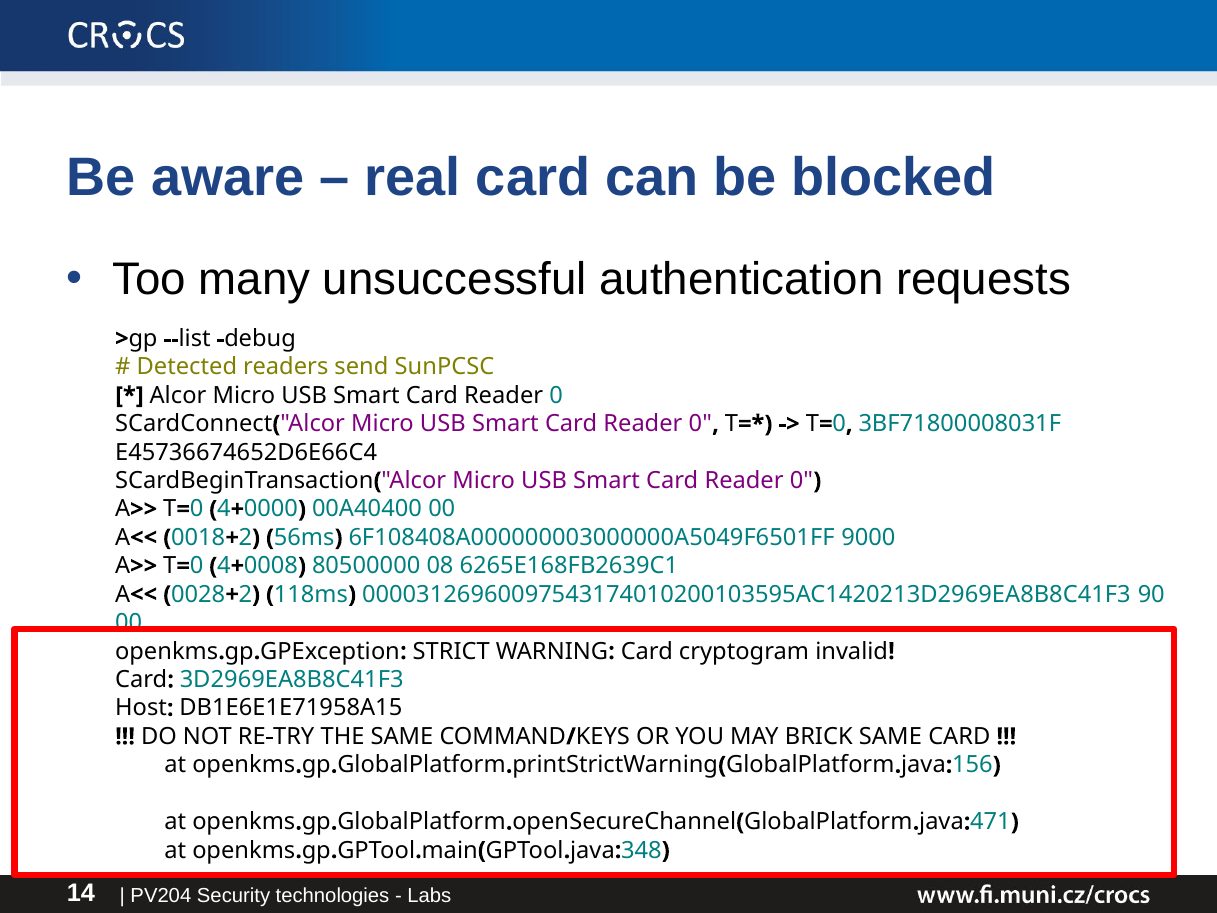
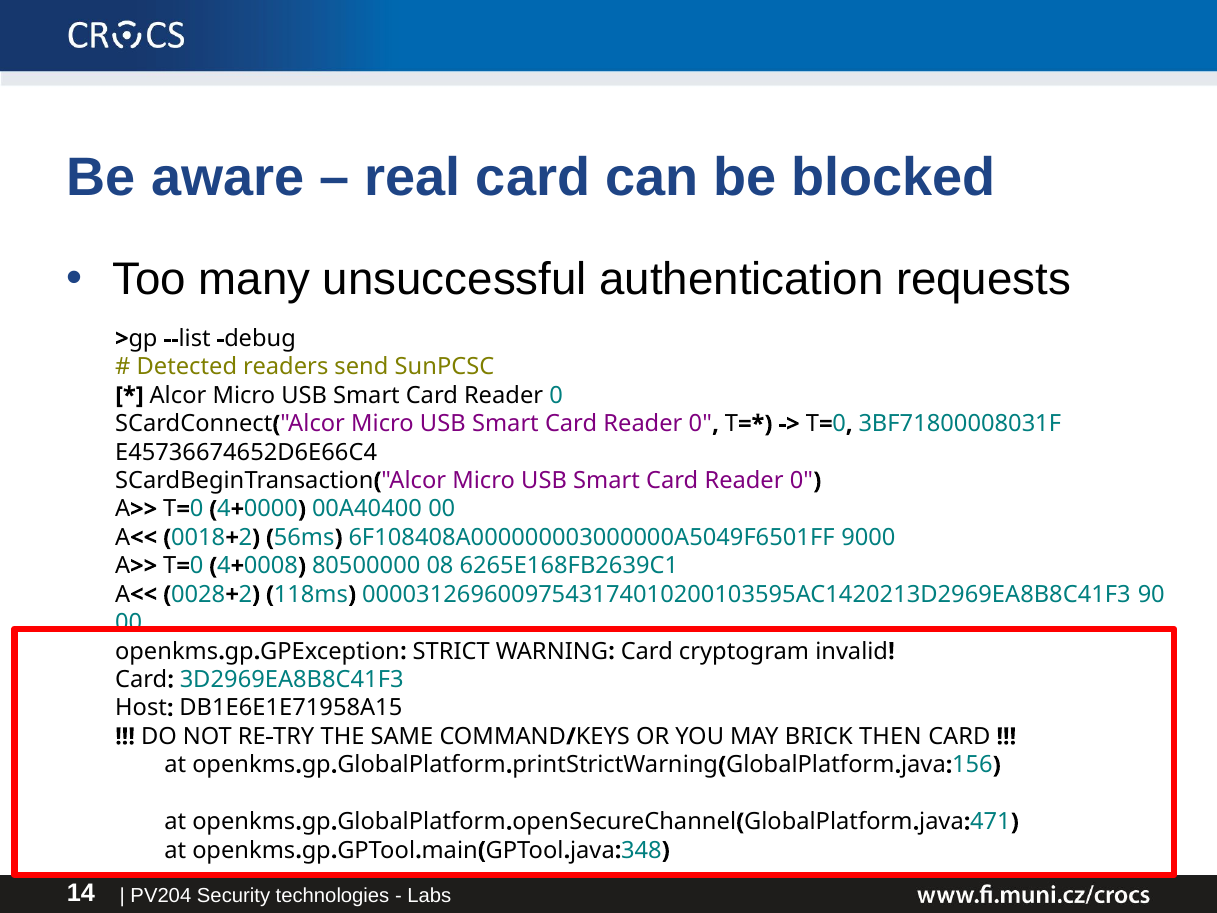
BRICK SAME: SAME -> THEN (890, 736)
